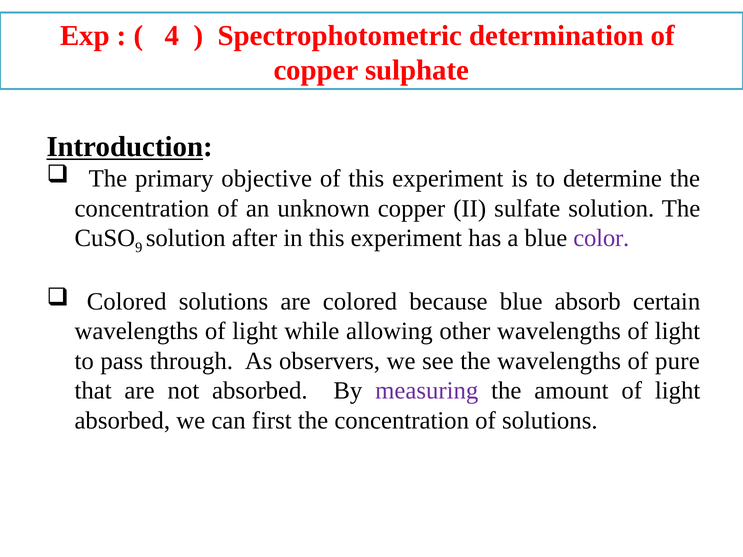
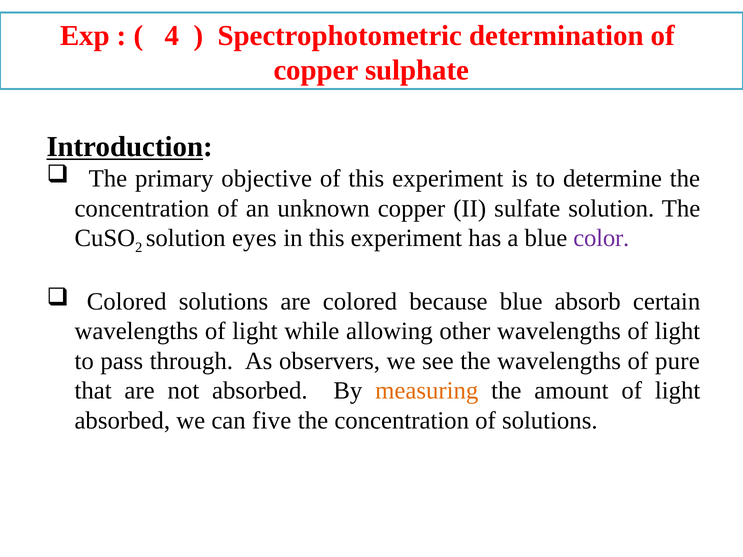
9: 9 -> 2 (139, 248)
after: after -> eyes (254, 238)
measuring colour: purple -> orange (427, 391)
first: first -> five (272, 421)
